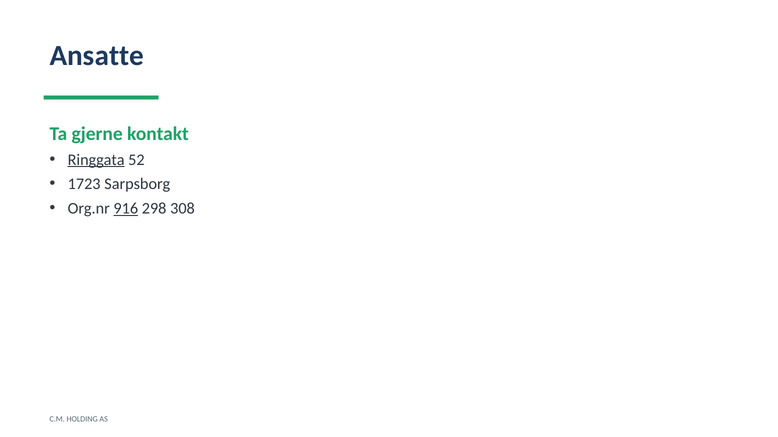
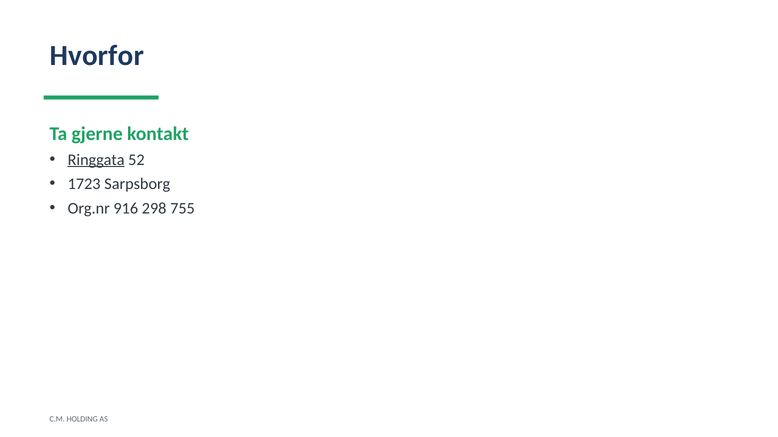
Ansatte: Ansatte -> Hvorfor (97, 56)
916 underline: present -> none (126, 209)
308: 308 -> 755 (182, 209)
